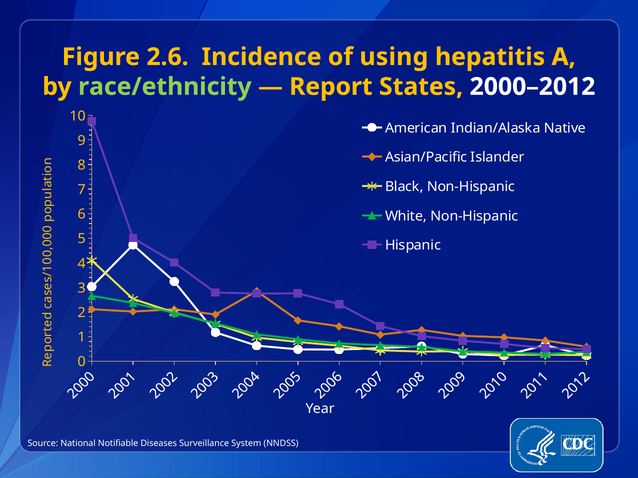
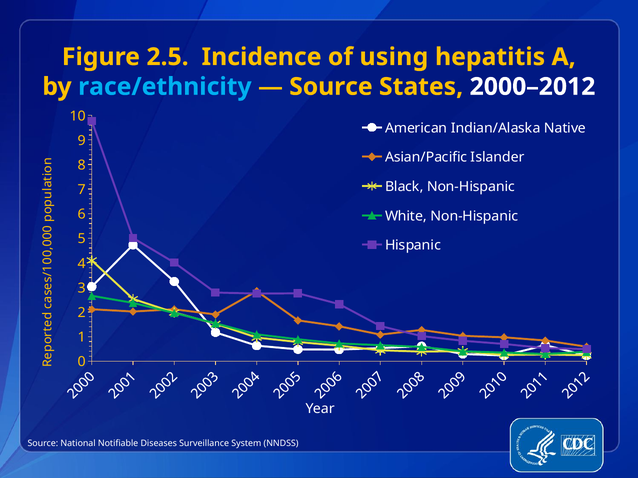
2.6: 2.6 -> 2.5 (168, 57)
race/ethnicity colour: light green -> light blue (165, 87)
Report: Report -> Source (331, 87)
